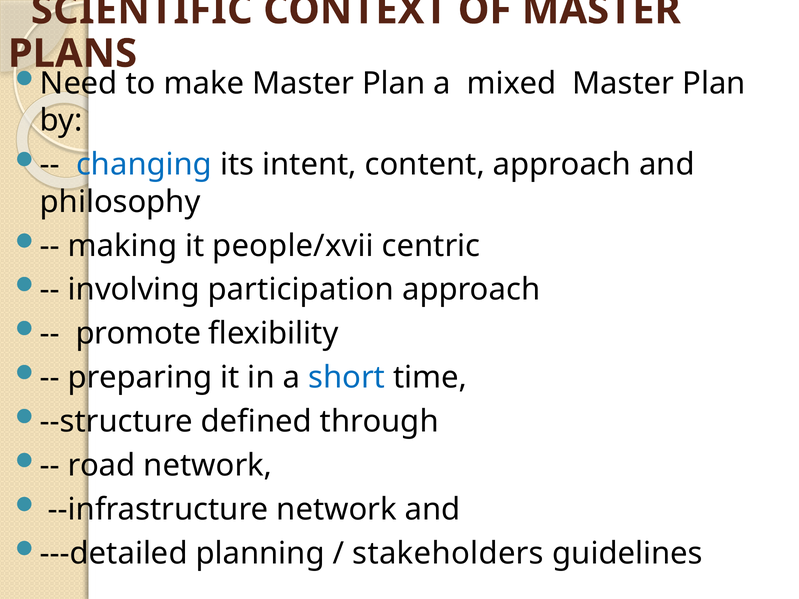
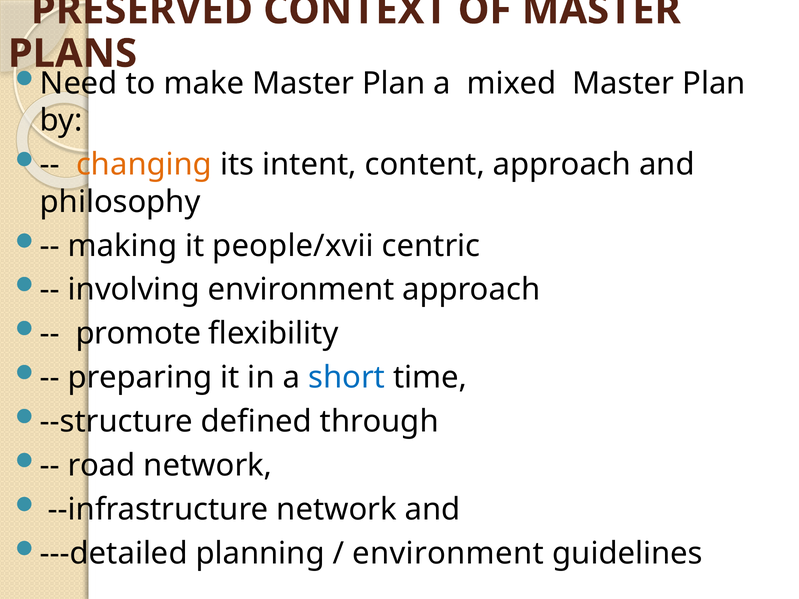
SCIENTIFIC: SCIENTIFIC -> PRESERVED (142, 10)
changing colour: blue -> orange (144, 165)
involving participation: participation -> environment (301, 290)
stakeholders: stakeholders -> environment (448, 554)
